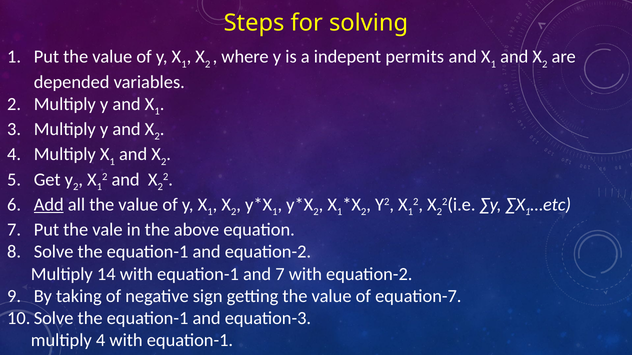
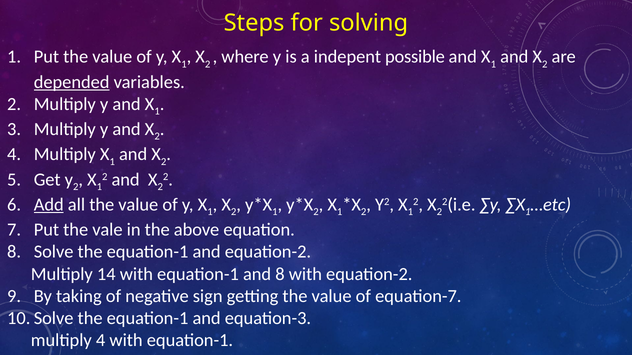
permits: permits -> possible (415, 57)
depended underline: none -> present (72, 82)
and 7: 7 -> 8 (280, 274)
